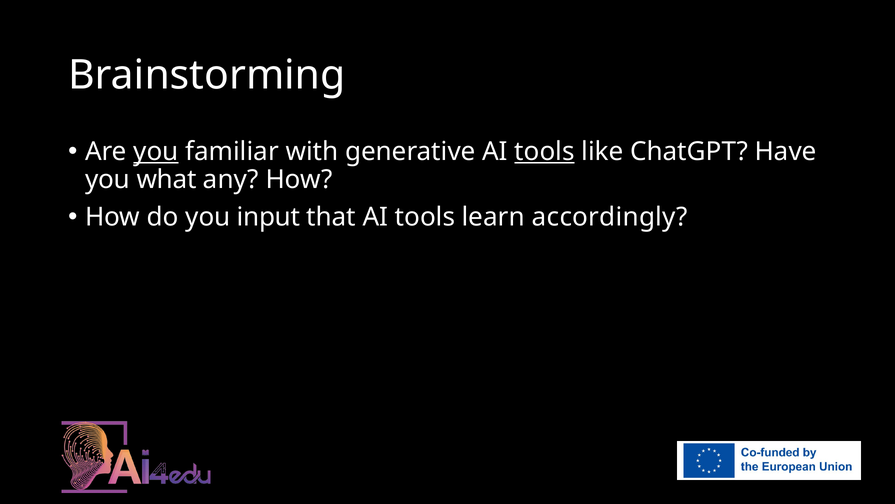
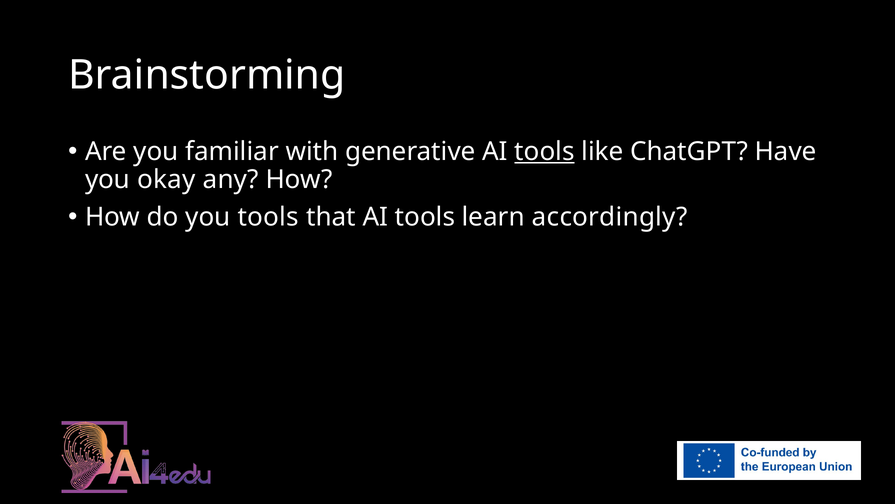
you underline: present -> none (156, 151)
what: what -> okay (166, 180)
you input: input -> tools (268, 217)
